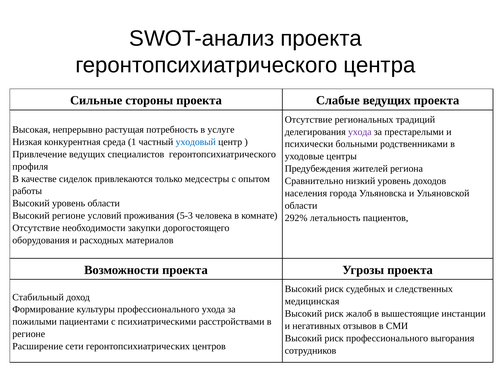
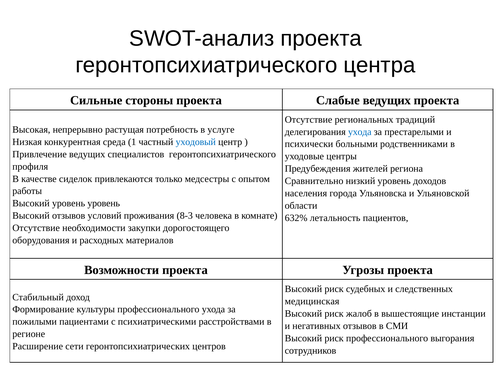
ухода colour: purple -> blue (360, 132)
уровень области: области -> уровень (104, 204)
Высокий регионе: регионе -> отзывов (69, 216)
5-3: 5-3 -> 8-3 (185, 216)
292%: 292% -> 632% (296, 218)
